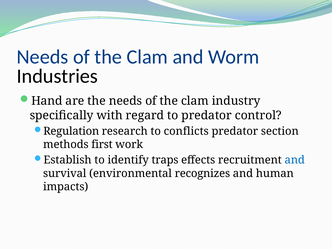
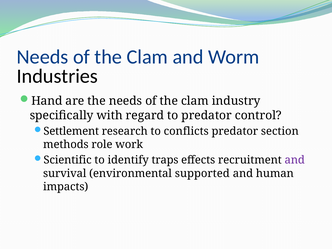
Regulation: Regulation -> Settlement (71, 131)
first: first -> role (102, 145)
Establish: Establish -> Scientific (68, 160)
and colour: blue -> purple (295, 160)
recognizes: recognizes -> supported (202, 173)
